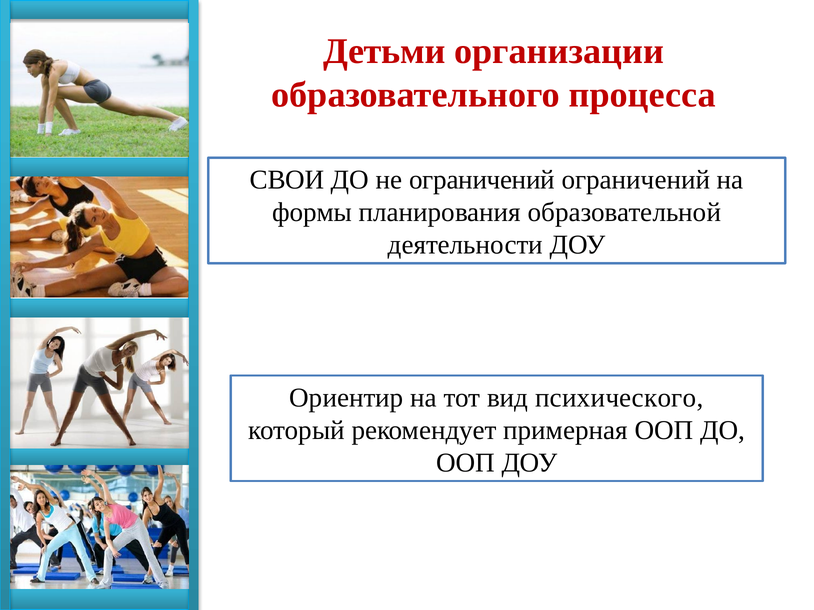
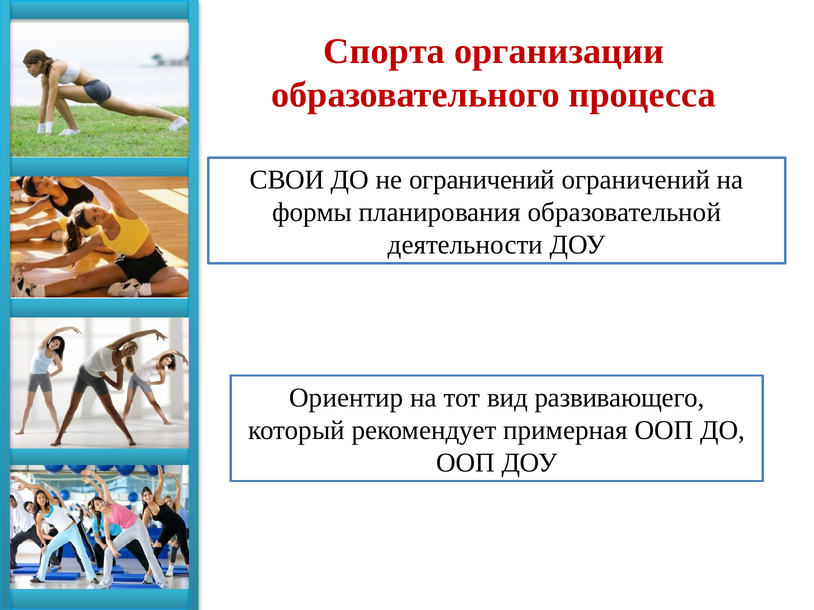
Детьми: Детьми -> Спорта (384, 51)
психического: психического -> развивающего (620, 398)
